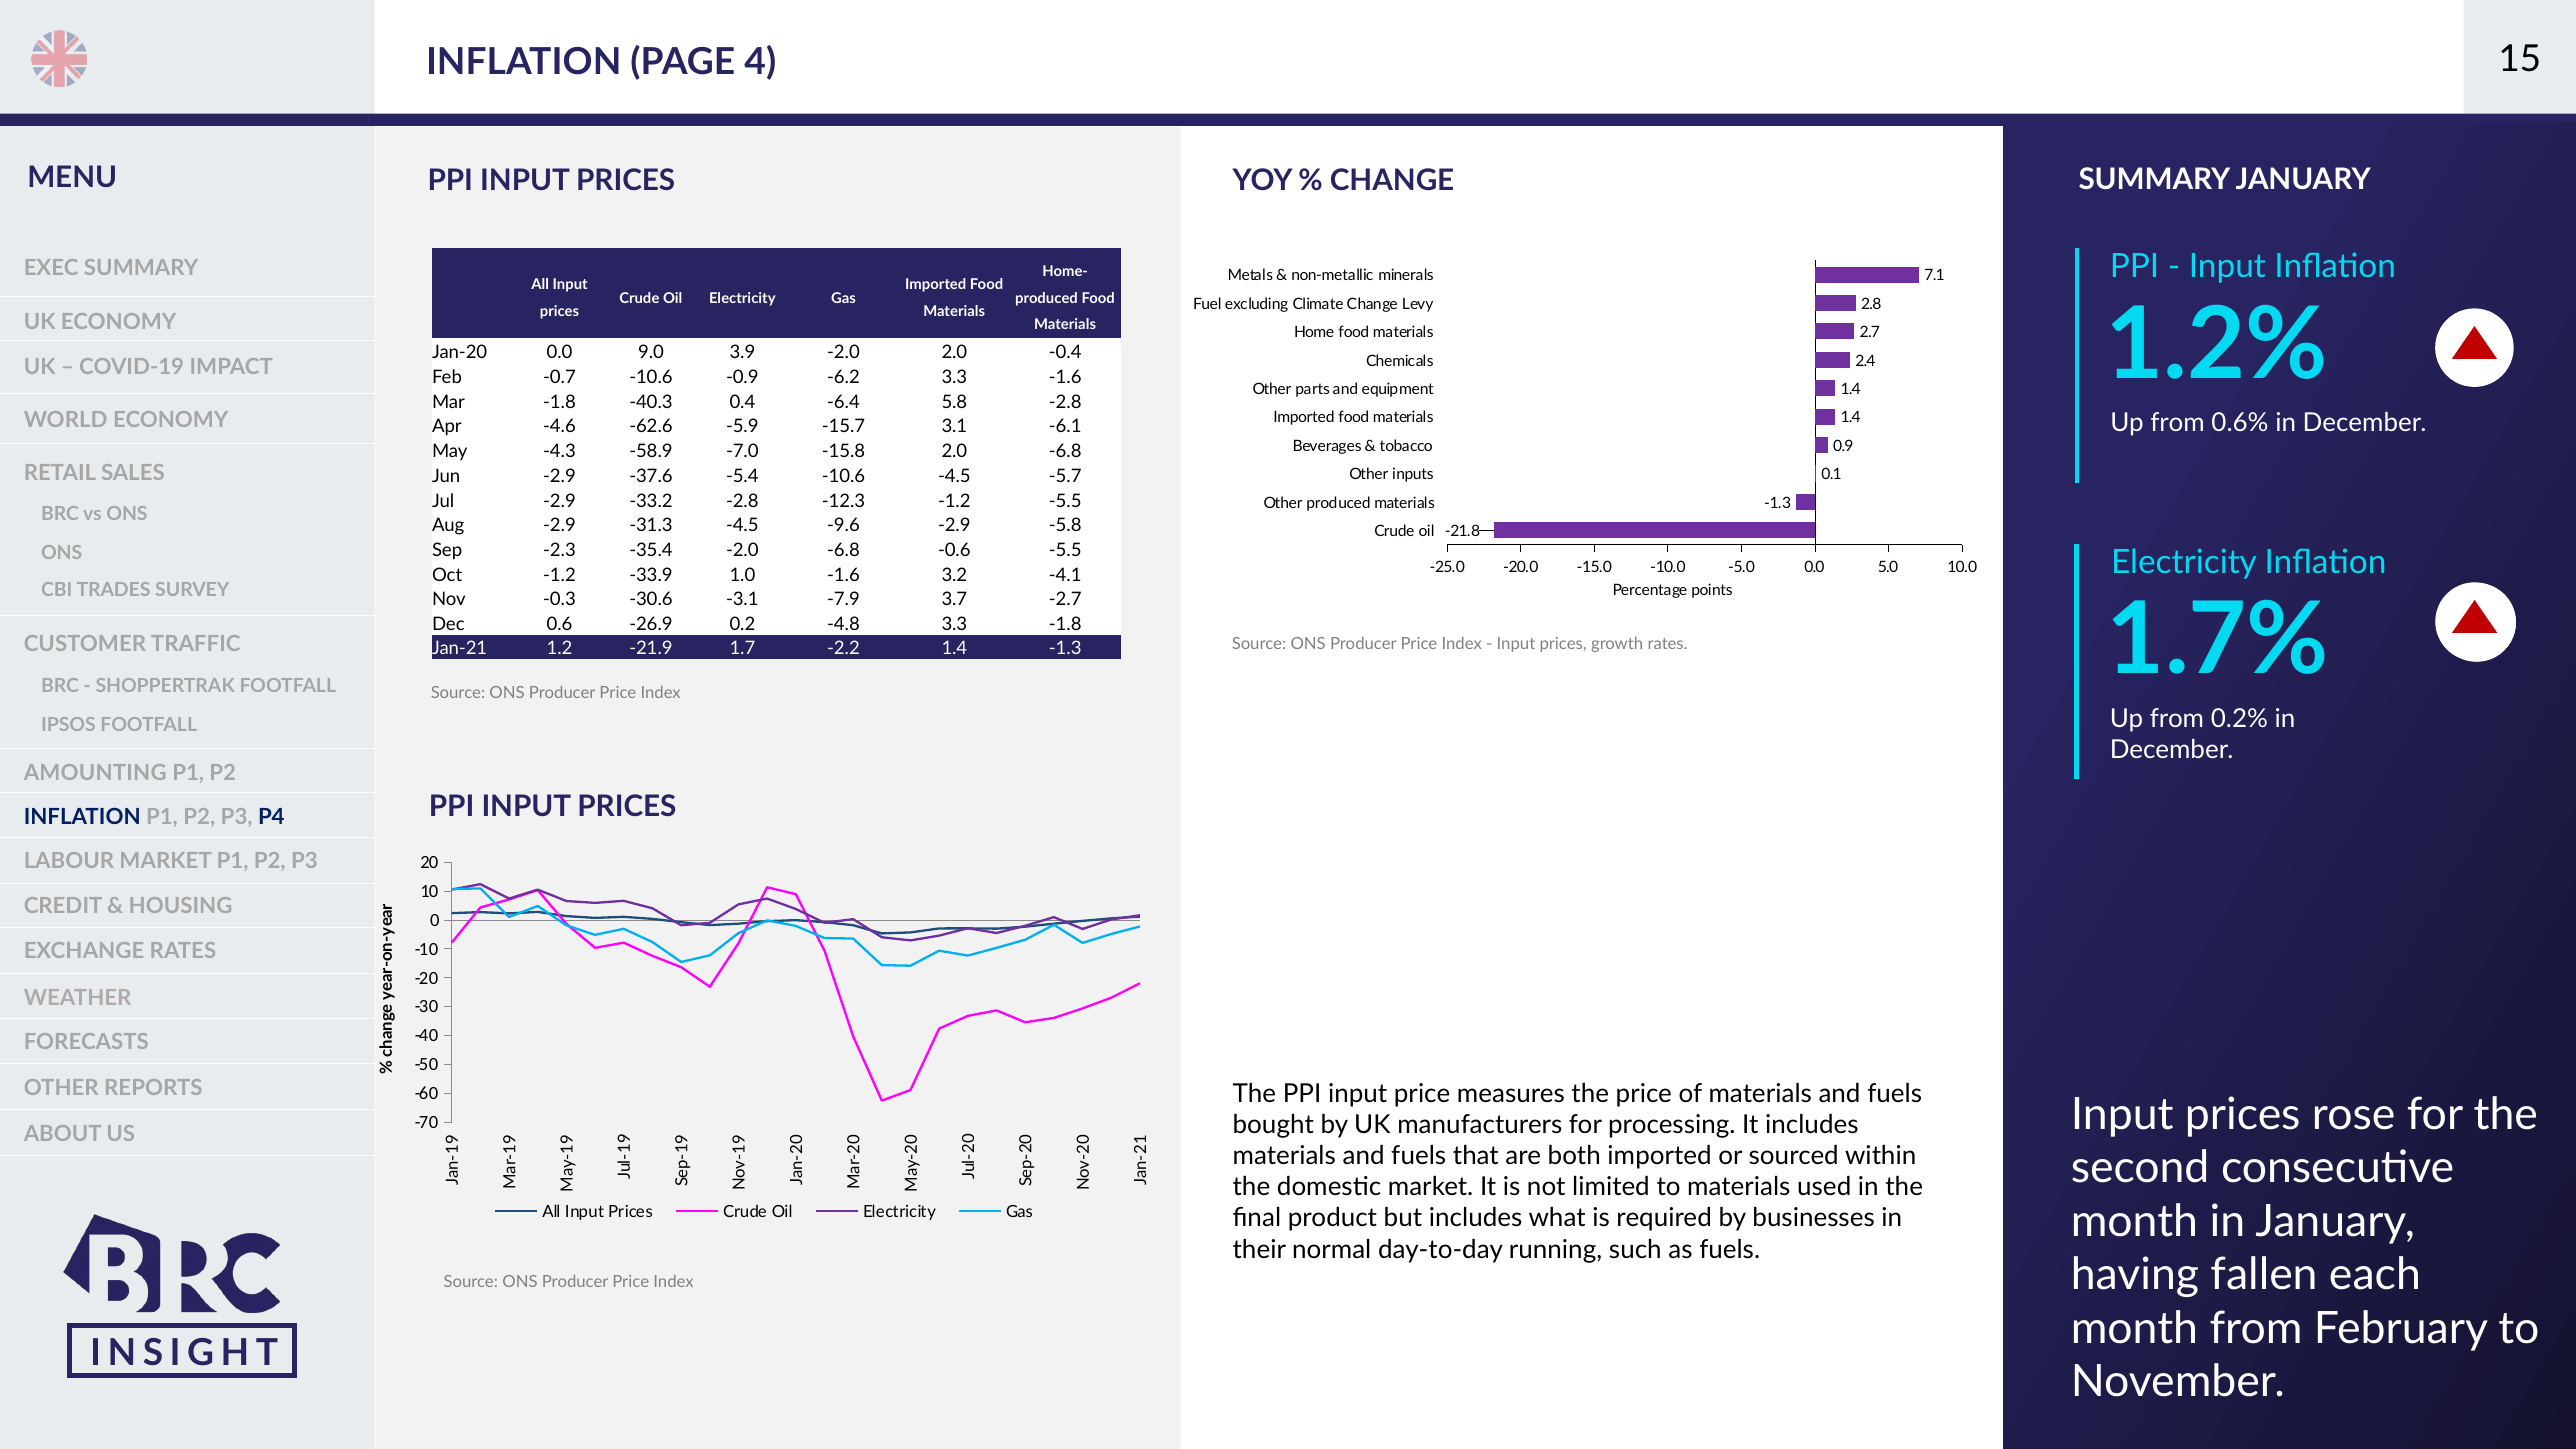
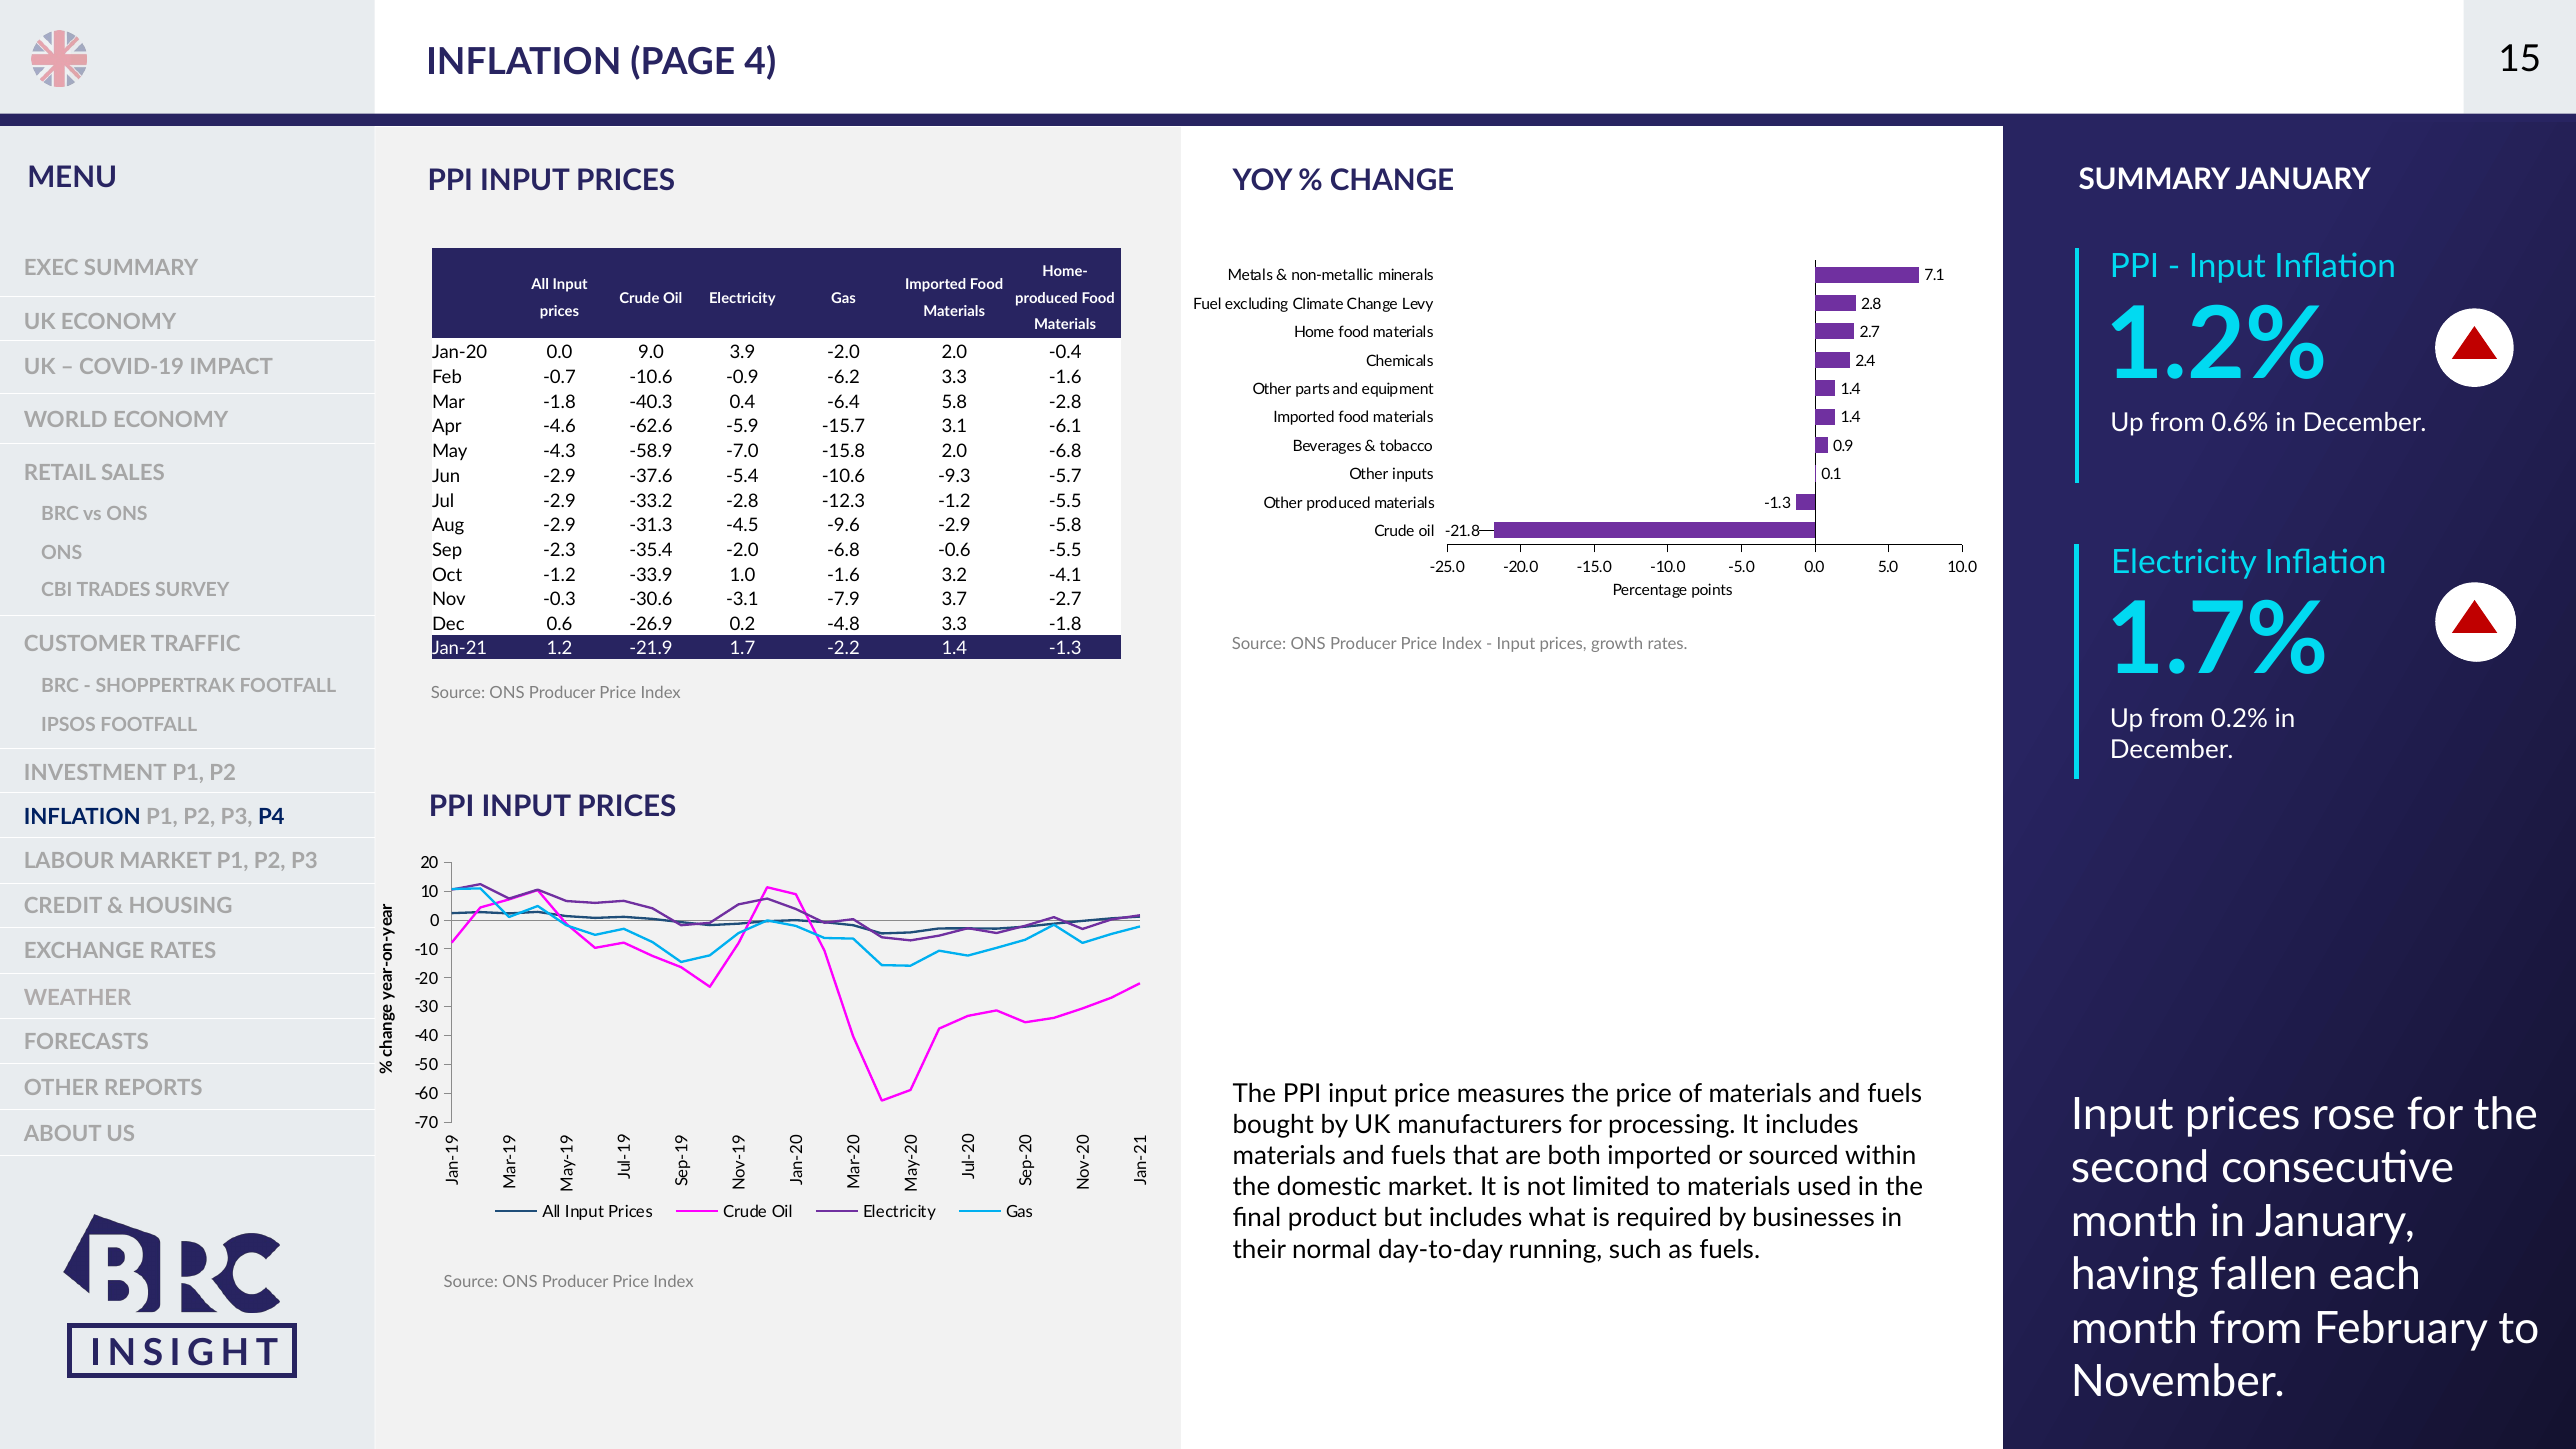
-10.6 -4.5: -4.5 -> -9.3 (954, 476)
AMOUNTING: AMOUNTING -> INVESTMENT (95, 773)
